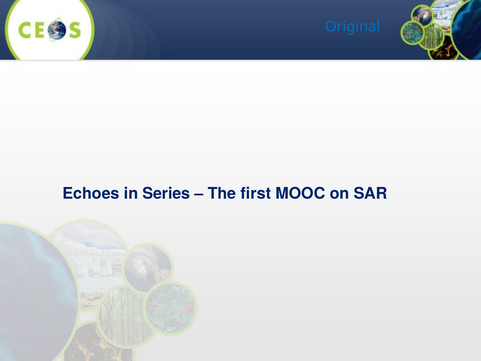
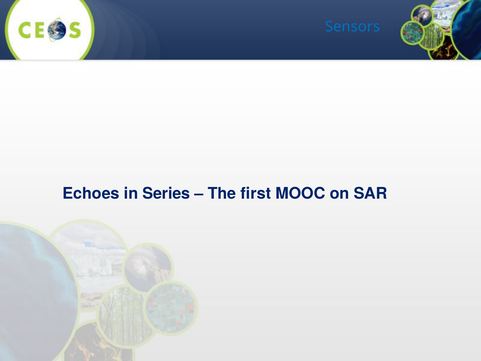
Original: Original -> Sensors (353, 27)
